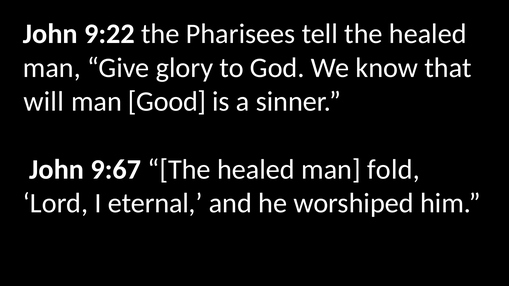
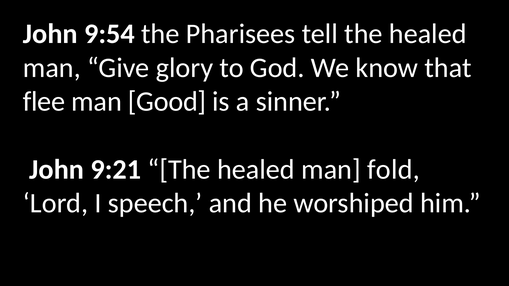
9:22: 9:22 -> 9:54 (109, 34)
will: will -> flee (44, 102)
9:67: 9:67 -> 9:21 (116, 170)
eternal: eternal -> speech (155, 204)
